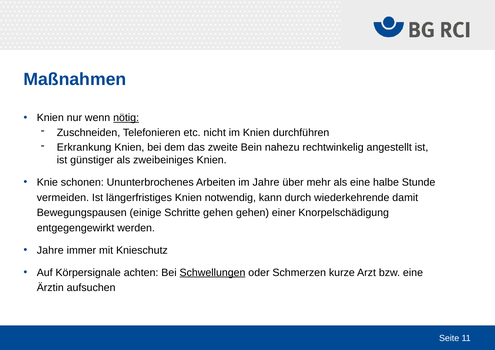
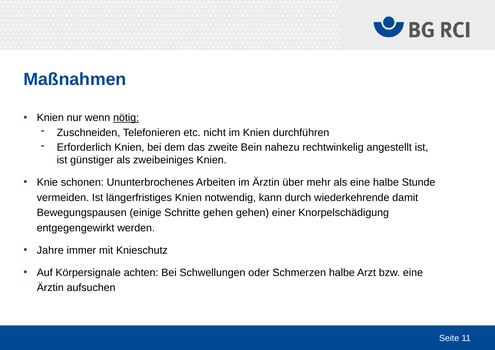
Erkrankung: Erkrankung -> Erforderlich (84, 147)
im Jahre: Jahre -> Ärztin (266, 182)
Schwellungen underline: present -> none (212, 273)
Schmerzen kurze: kurze -> halbe (342, 273)
